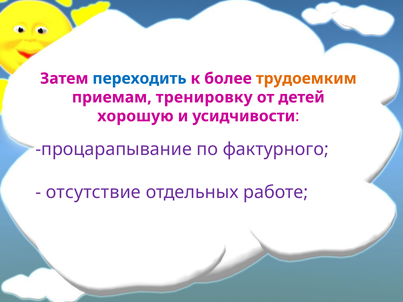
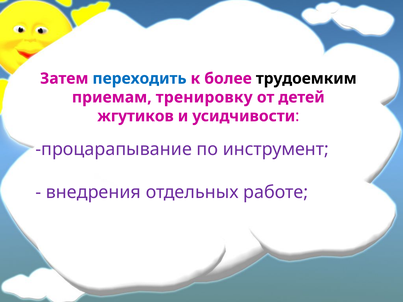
трудоемким colour: orange -> black (306, 79)
хорошую: хорошую -> жгутиков (136, 116)
фактурного: фактурного -> инструмент (276, 149)
отсутствие: отсутствие -> внедрения (93, 192)
